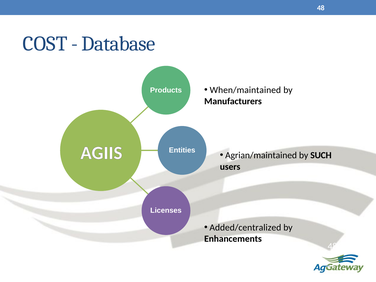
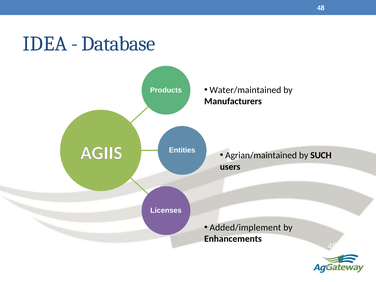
COST: COST -> IDEA (45, 44)
When/maintained: When/maintained -> Water/maintained (245, 90)
Added/centralized: Added/centralized -> Added/implement (245, 227)
